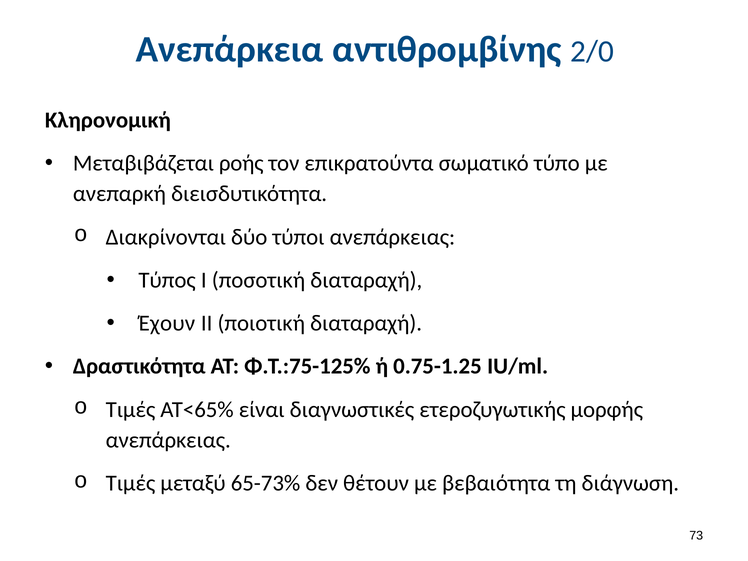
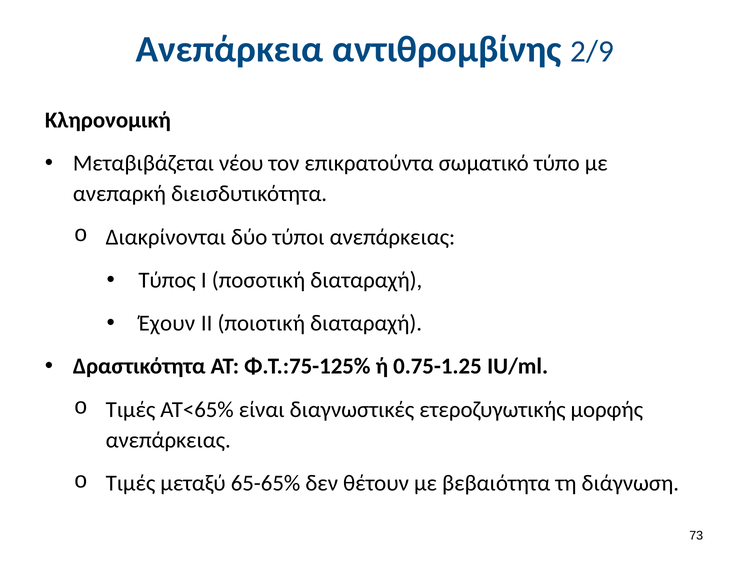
2/0: 2/0 -> 2/9 (592, 51)
ροής: ροής -> νέου (241, 163)
65-73%: 65-73% -> 65-65% (266, 483)
